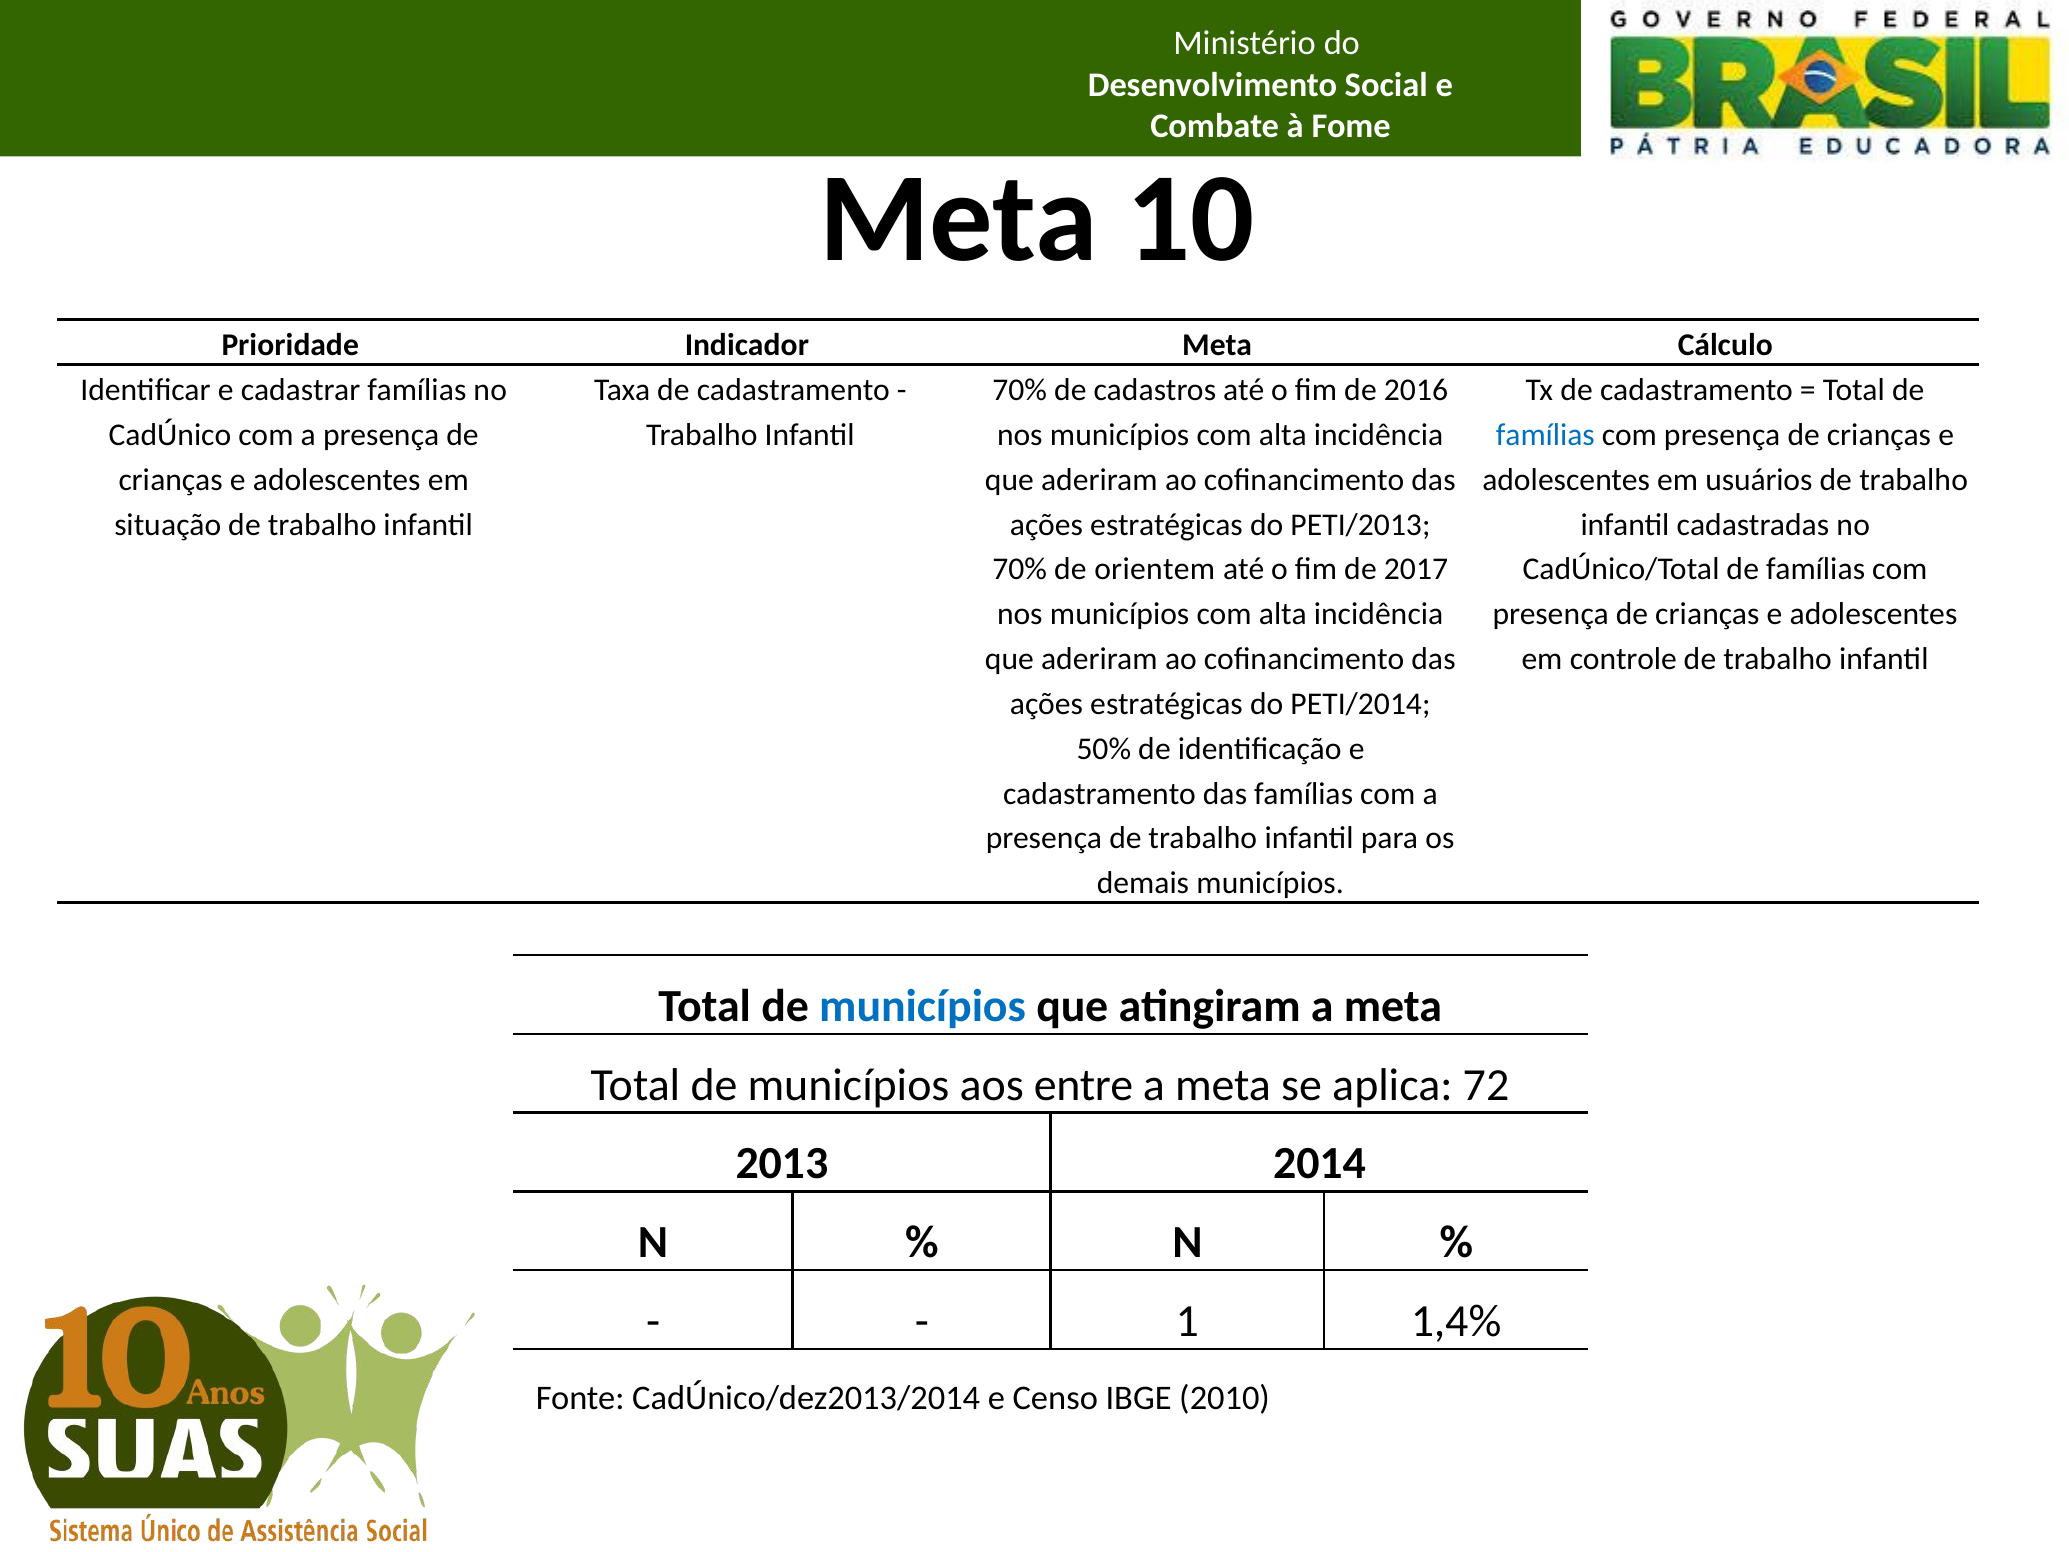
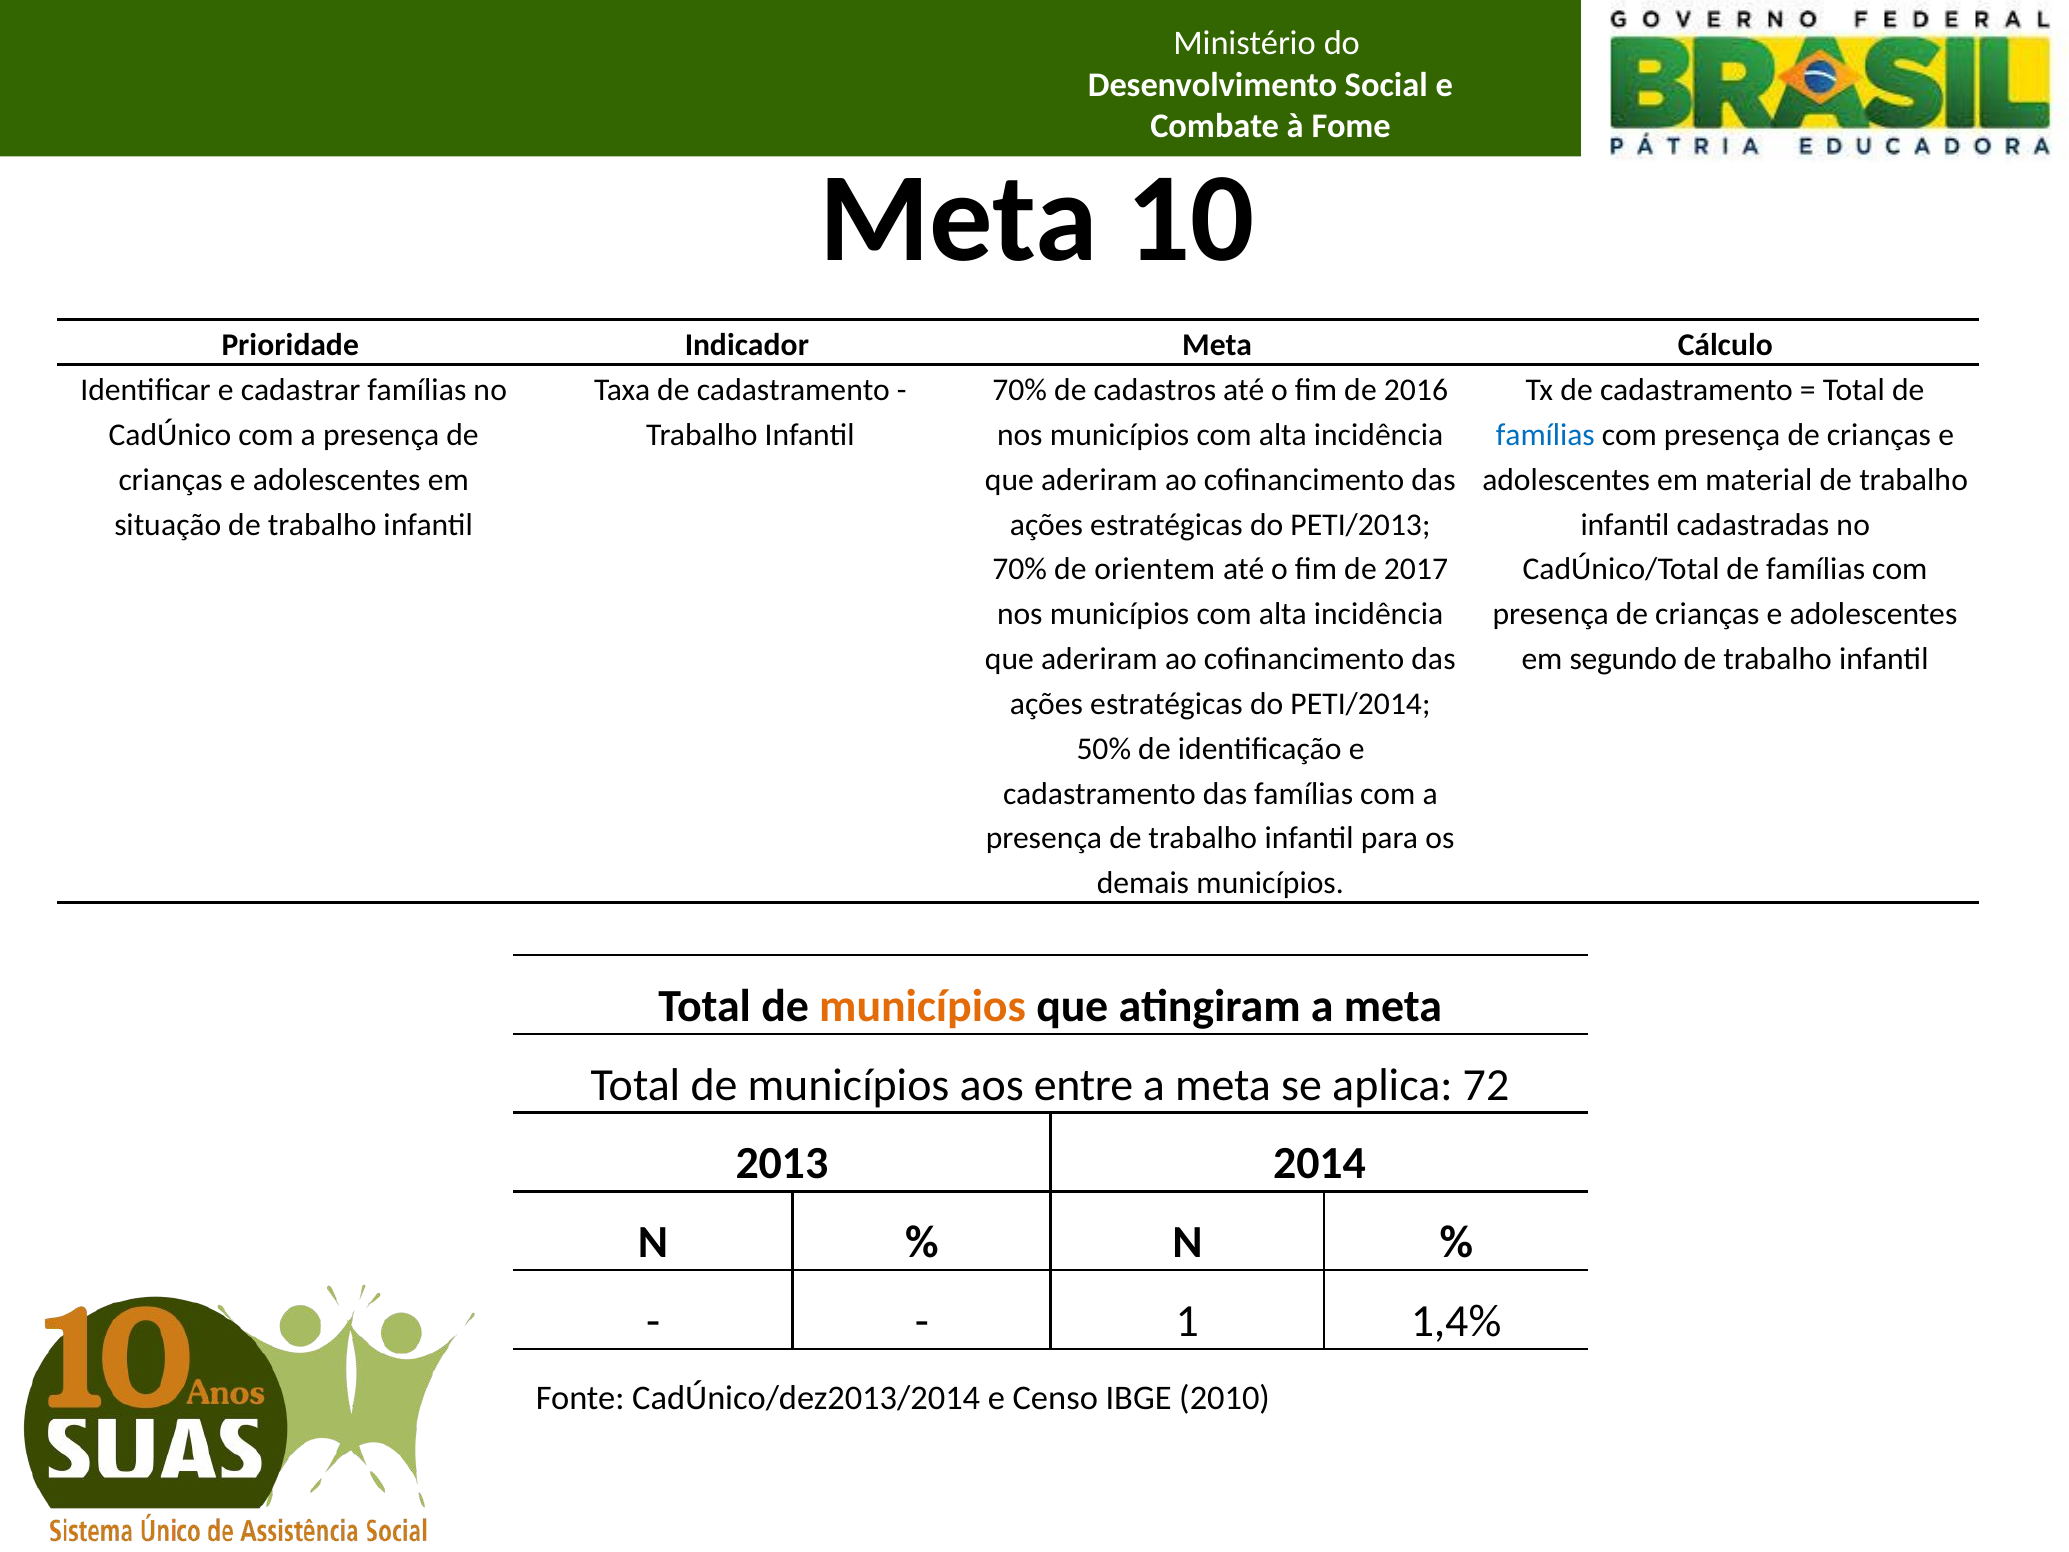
usuários: usuários -> material (1759, 480)
controle: controle -> segundo (1623, 659)
municípios colour: blue -> orange (923, 1006)
